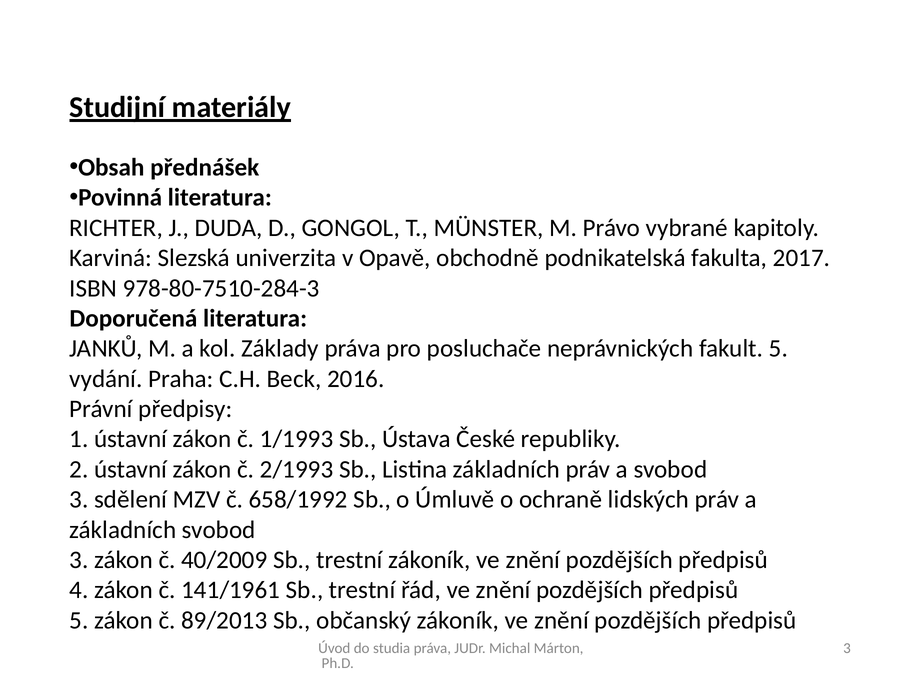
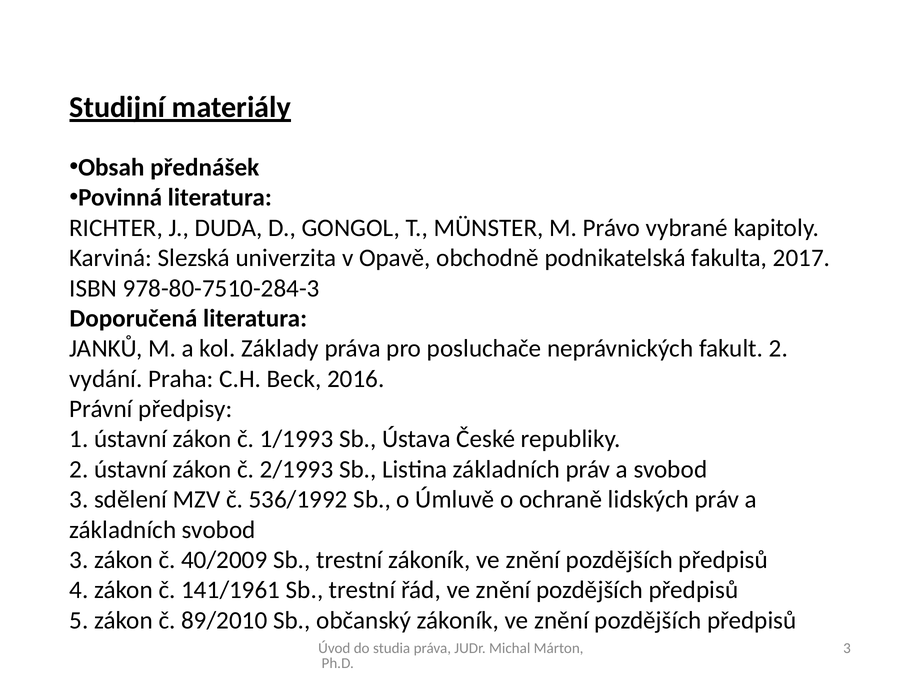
fakult 5: 5 -> 2 (778, 348)
658/1992: 658/1992 -> 536/1992 (298, 499)
89/2013: 89/2013 -> 89/2010 (224, 620)
